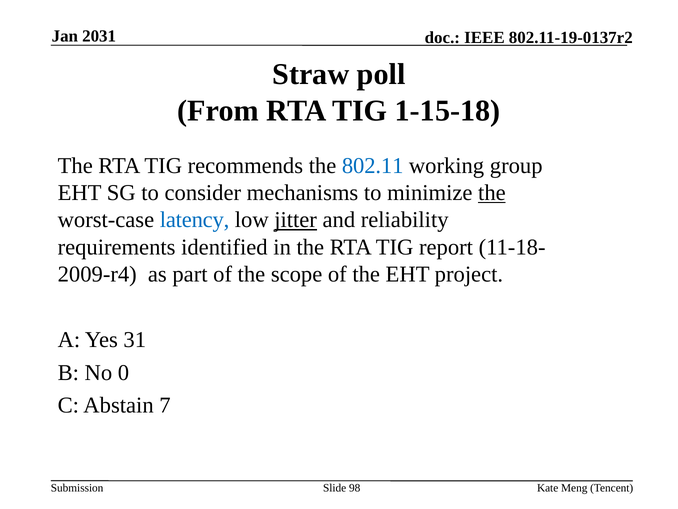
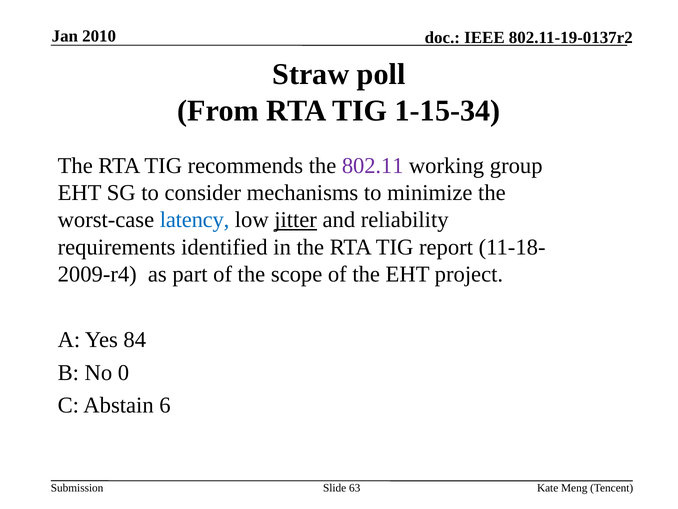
2031: 2031 -> 2010 (99, 36)
1-15-18: 1-15-18 -> 1-15-34 (448, 111)
802.11 colour: blue -> purple (373, 165)
the underline: present -> none (492, 193)
31: 31 -> 84 (135, 339)
7: 7 -> 6 (165, 405)
98: 98 -> 63 (355, 488)
